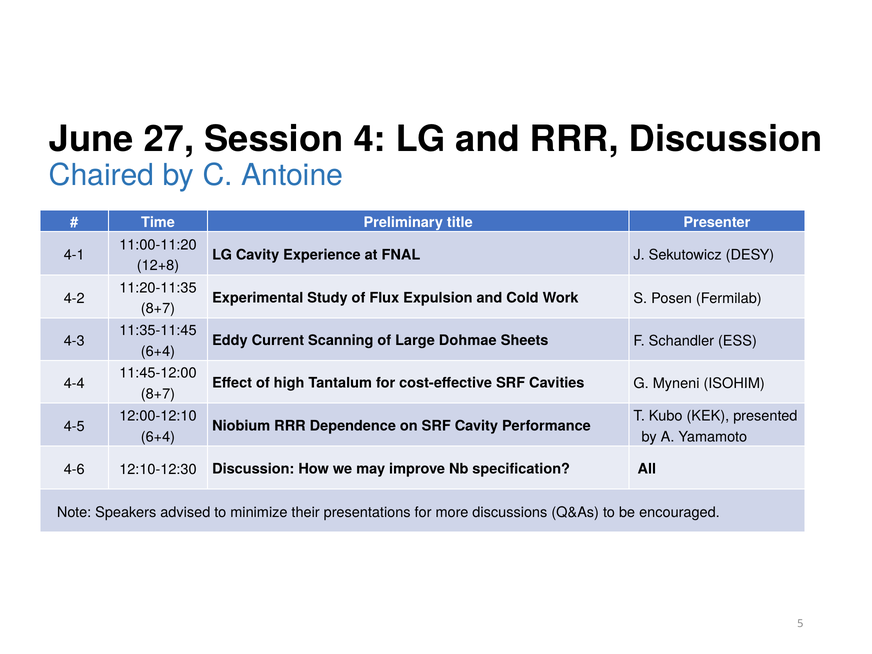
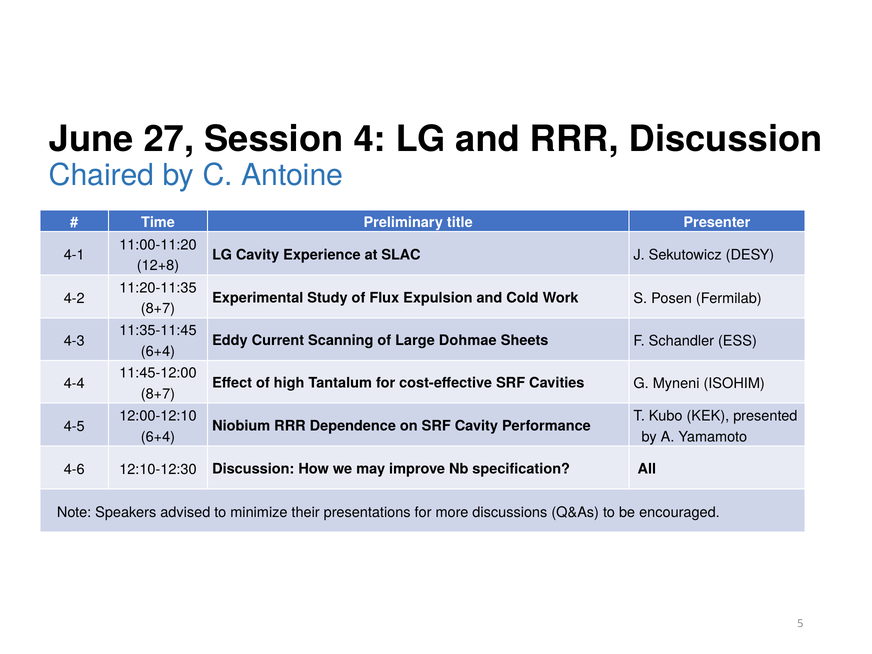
FNAL: FNAL -> SLAC (401, 255)
